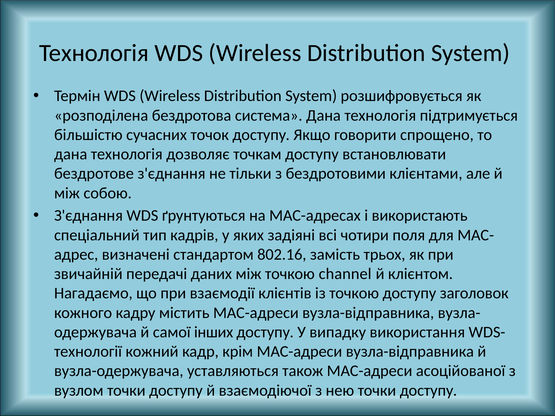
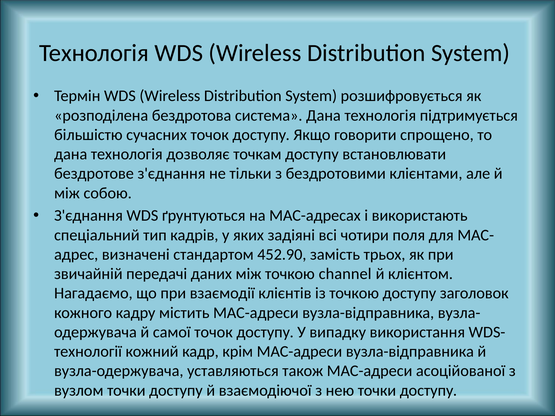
802.16: 802.16 -> 452.90 (282, 255)
самої інших: інших -> точок (214, 332)
